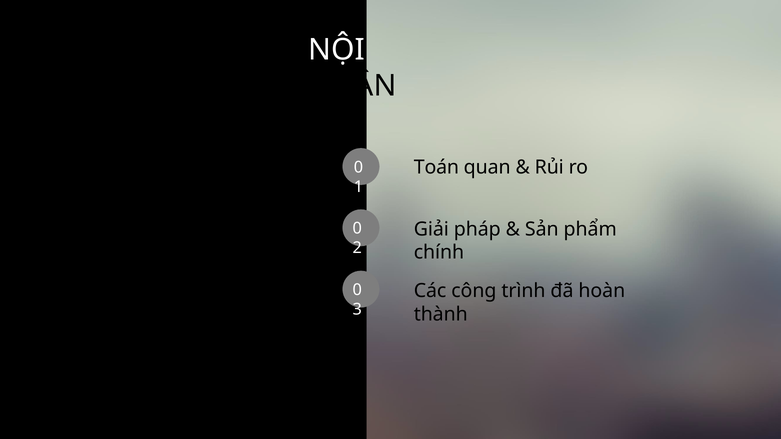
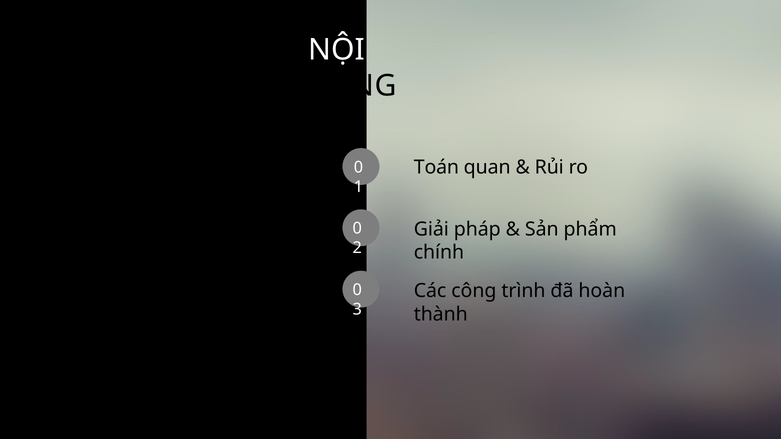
NHÂN: NHÂN -> RỘNG (353, 86)
